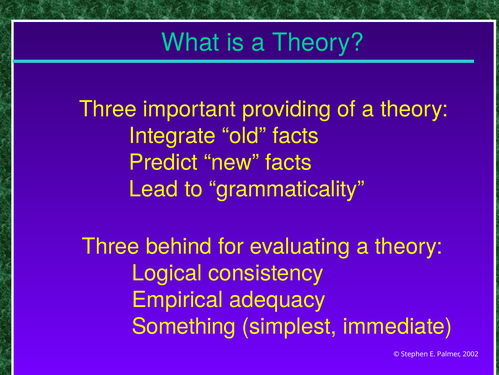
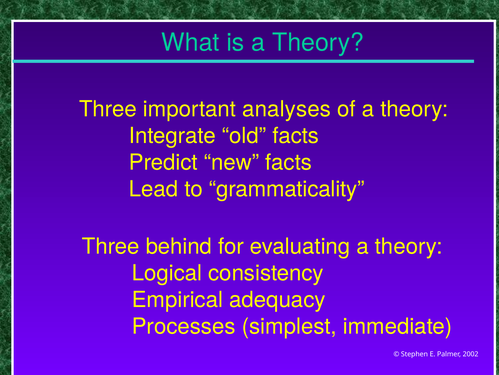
providing: providing -> analyses (287, 109)
Something: Something -> Processes (184, 326)
